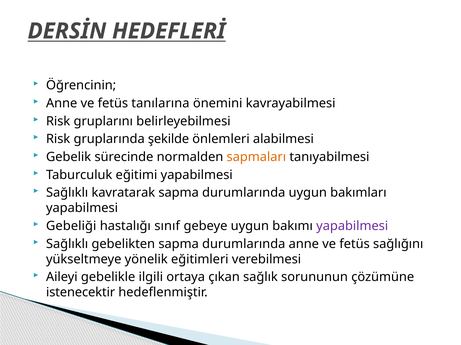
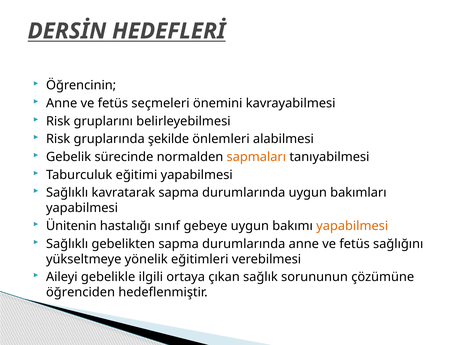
tanılarına: tanılarına -> seçmeleri (160, 103)
Gebeliği: Gebeliği -> Ünitenin (71, 226)
yapabilmesi colour: purple -> orange (352, 226)
istenecektir: istenecektir -> öğrenciden (81, 293)
